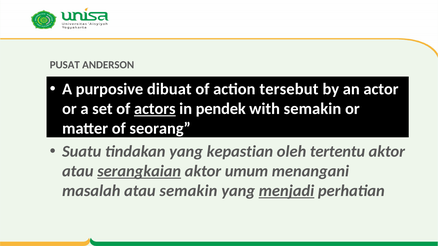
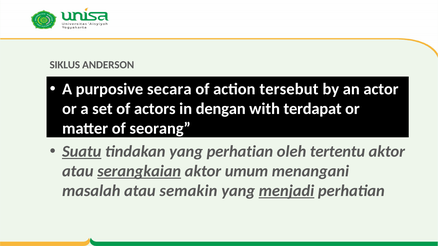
PUSAT: PUSAT -> SIKLUS (65, 65)
dibuat: dibuat -> secara (169, 89)
actors underline: present -> none (155, 109)
pendek: pendek -> dengan (221, 109)
with semakin: semakin -> terdapat (313, 109)
Suatu underline: none -> present (82, 152)
yang kepastian: kepastian -> perhatian (240, 152)
